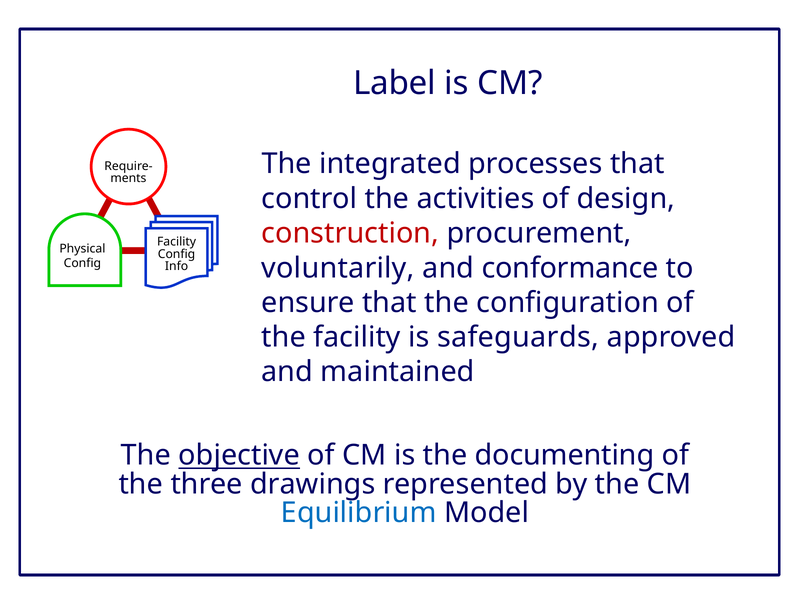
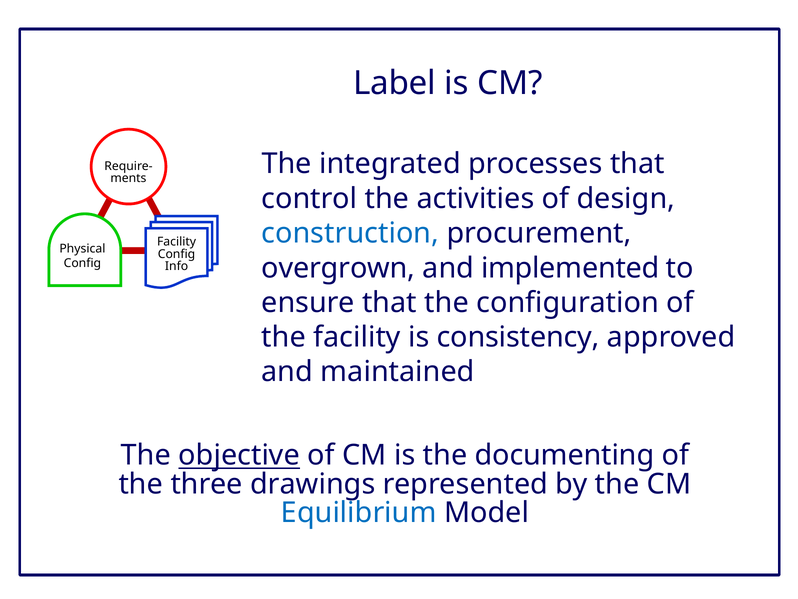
construction colour: red -> blue (350, 233)
voluntarily: voluntarily -> overgrown (338, 268)
conformance: conformance -> implemented (570, 268)
safeguards: safeguards -> consistency (518, 337)
